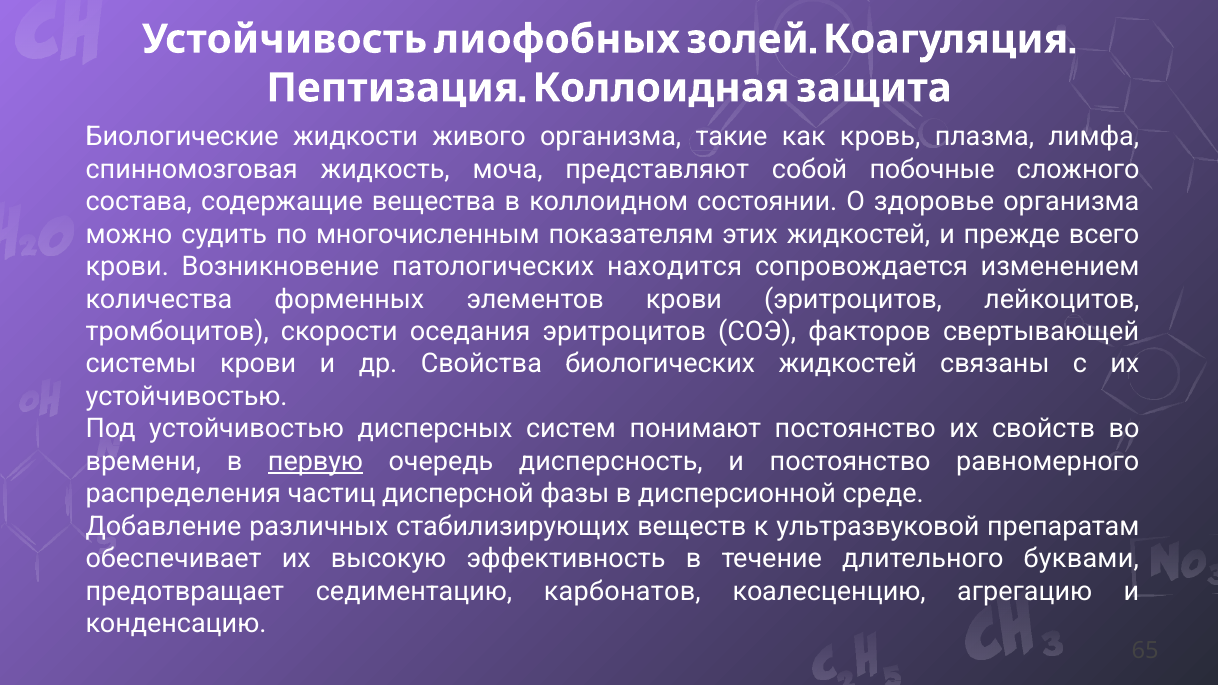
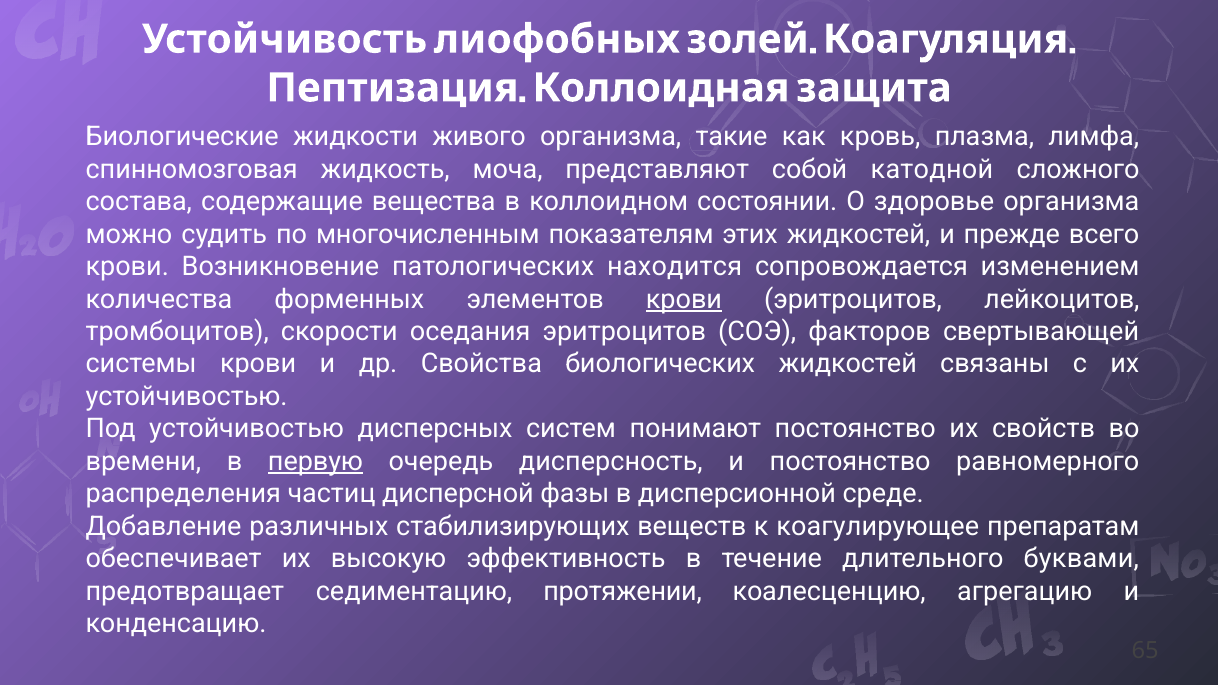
побочные: побочные -> катодной (932, 169)
крови underline: none -> present (684, 299)
ультразвуковой: ультразвуковой -> коагулирующее (878, 526)
карбонатов: карбонатов -> протяжении (623, 591)
